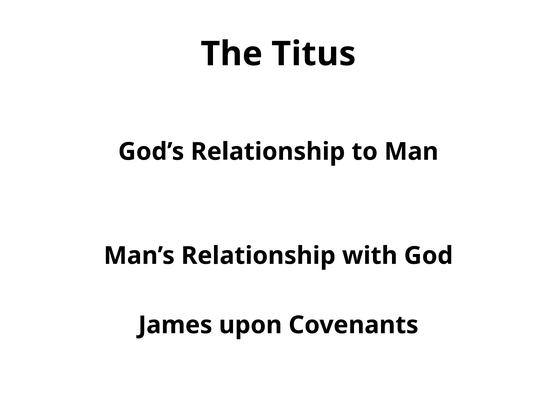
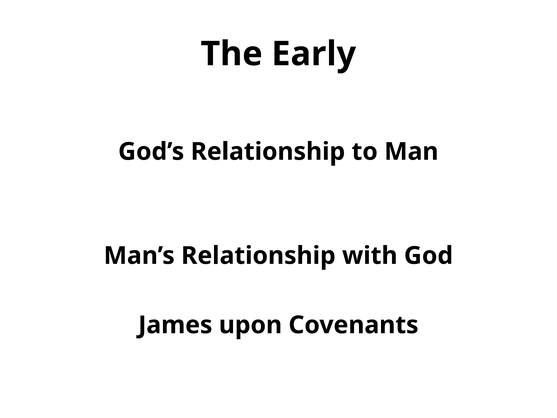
Titus: Titus -> Early (314, 54)
